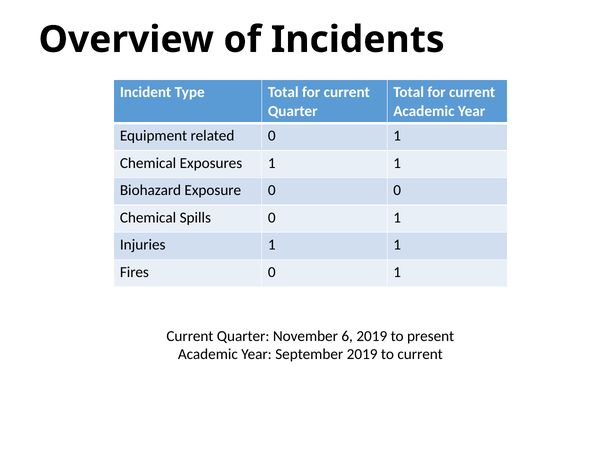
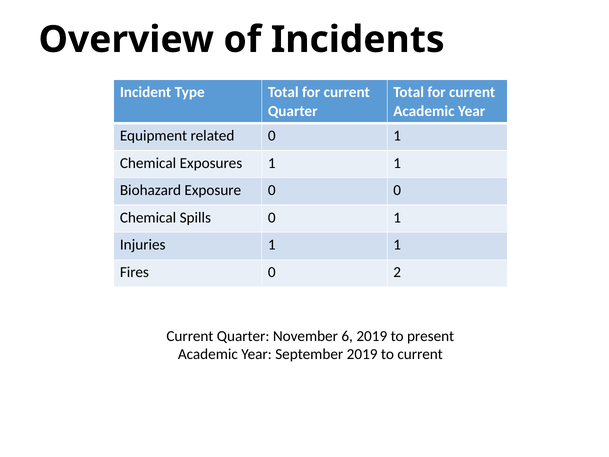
Fires 0 1: 1 -> 2 (397, 272)
